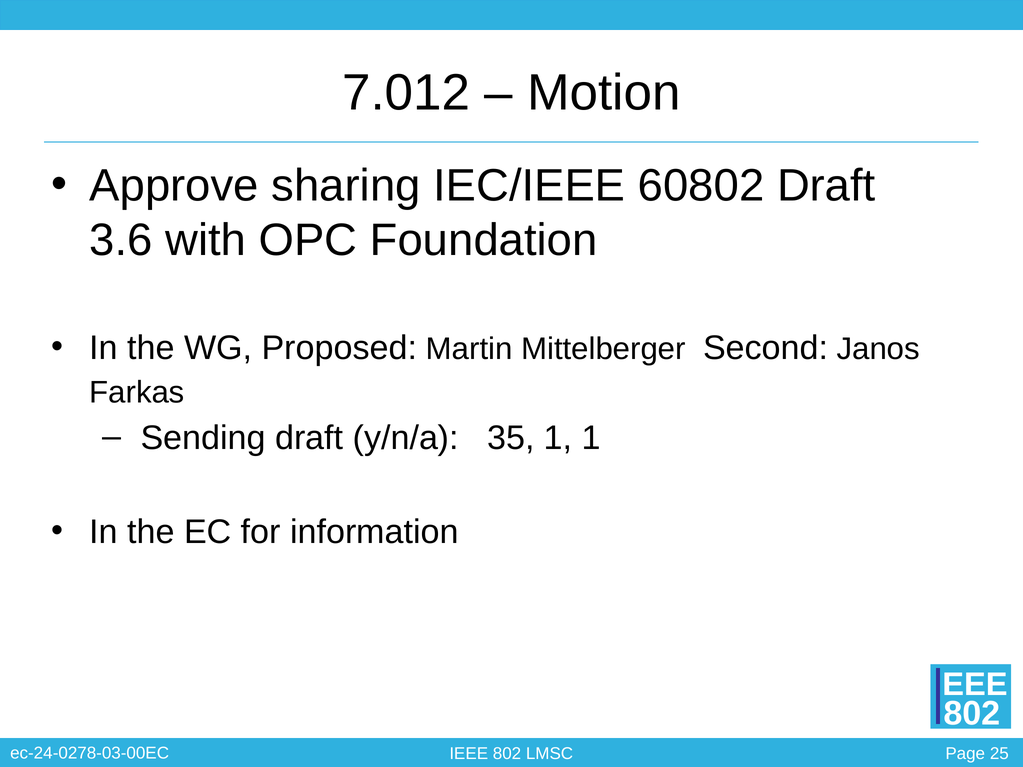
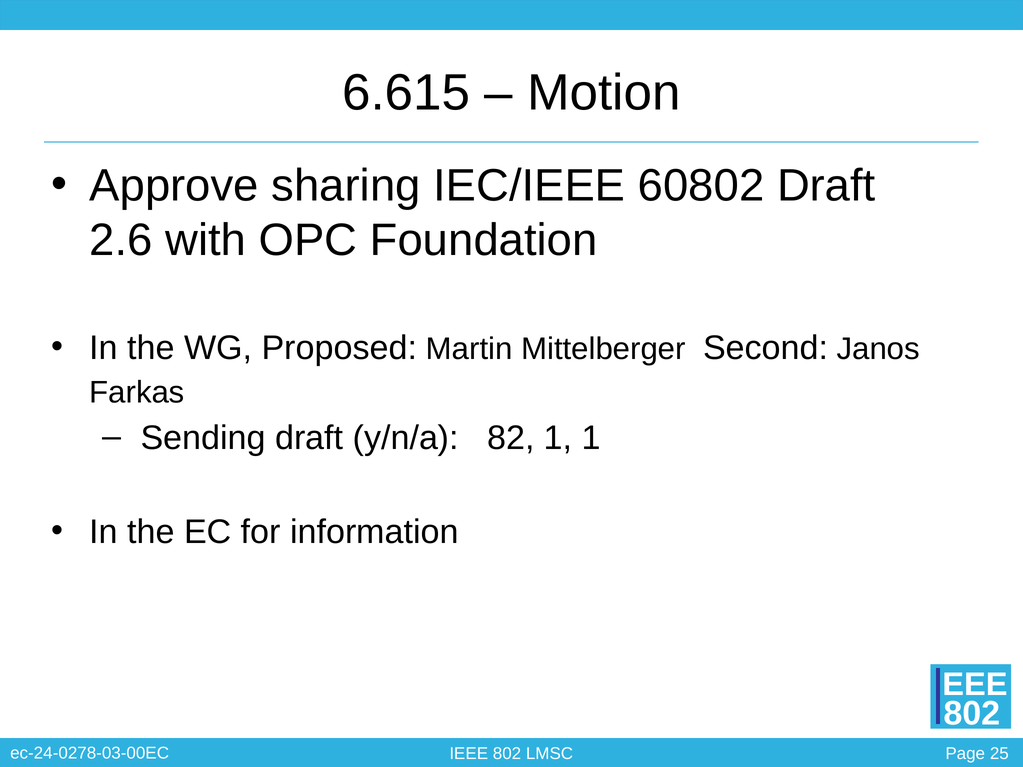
7.012: 7.012 -> 6.615 (406, 93)
3.6: 3.6 -> 2.6 (121, 240)
35: 35 -> 82 (511, 438)
